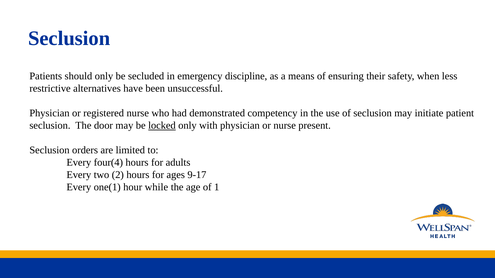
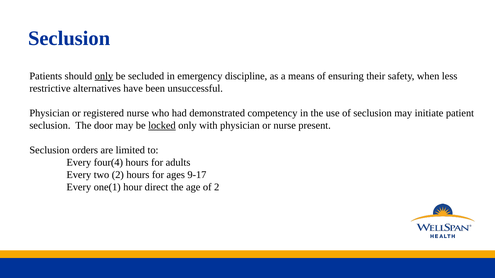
only underline: none -> present (104, 76)
while: while -> direct (157, 188)
of 1: 1 -> 2 (217, 188)
